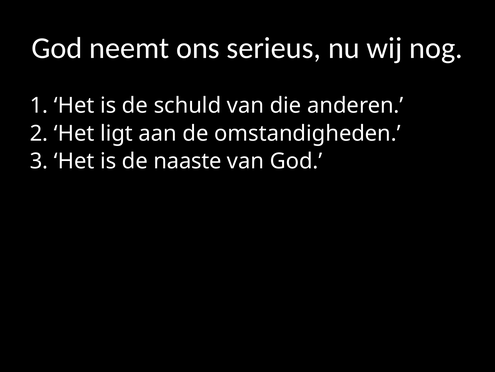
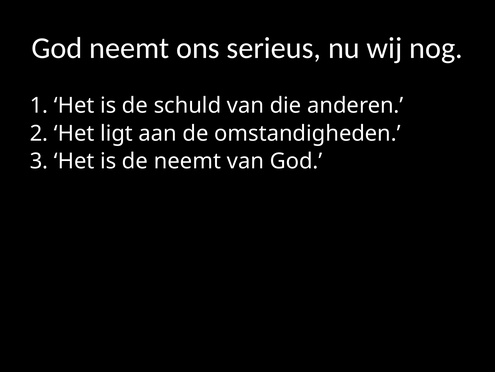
de naaste: naaste -> neemt (187, 161)
